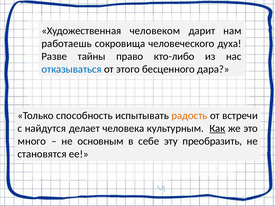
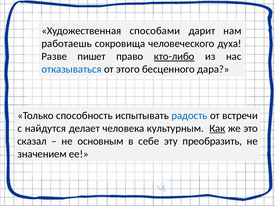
человеком: человеком -> способами (155, 31)
тайны: тайны -> пишет (92, 56)
кто-либо underline: none -> present (174, 56)
радость colour: orange -> blue (189, 116)
много: много -> сказал (32, 141)
становятся: становятся -> значением (42, 154)
